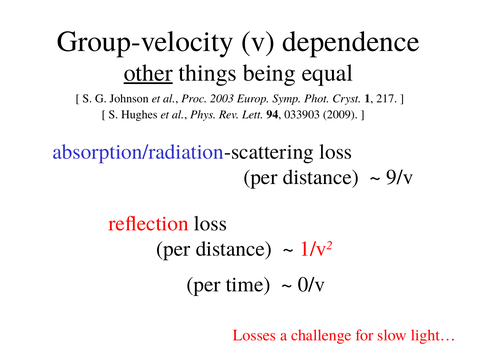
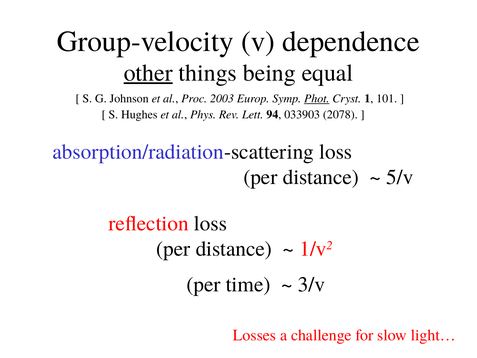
Phot underline: none -> present (317, 99)
217: 217 -> 101 (387, 99)
2009: 2009 -> 2078 (340, 114)
9/v: 9/v -> 5/v (400, 177)
0/v: 0/v -> 3/v (311, 284)
